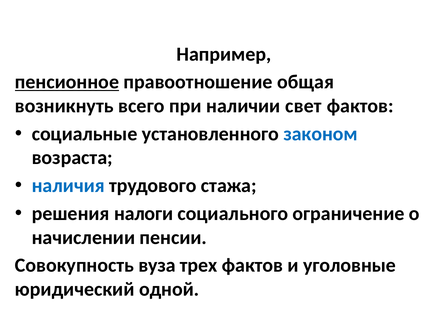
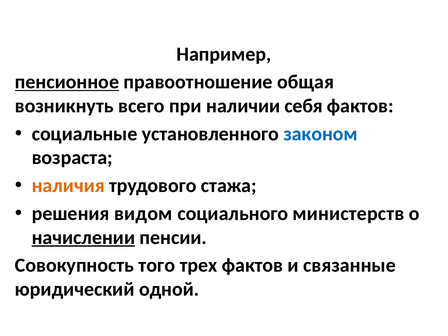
свет: свет -> себя (304, 106)
наличия colour: blue -> orange (68, 186)
налоги: налоги -> видом (143, 214)
ограничение: ограничение -> министерств (348, 214)
начислении underline: none -> present (83, 237)
вуза: вуза -> того (157, 265)
уголовные: уголовные -> связанные (349, 265)
